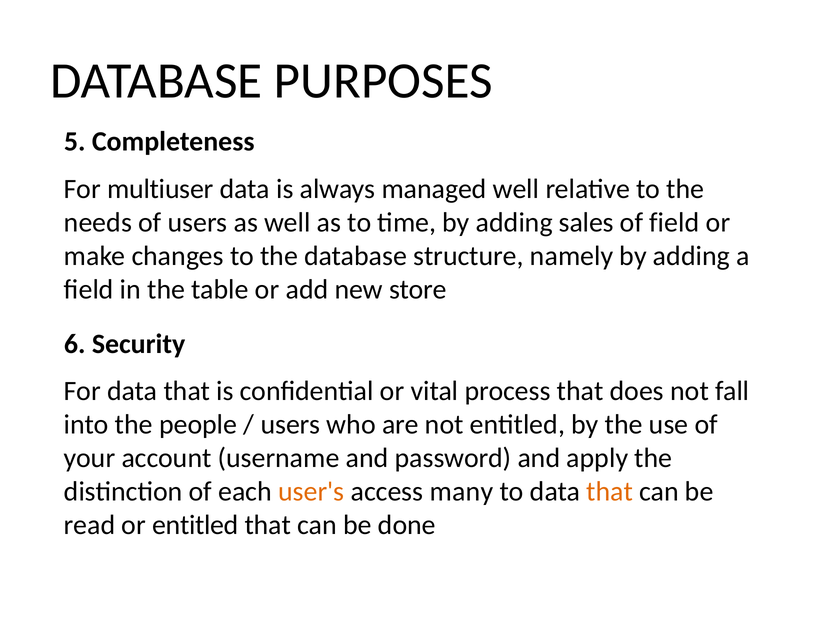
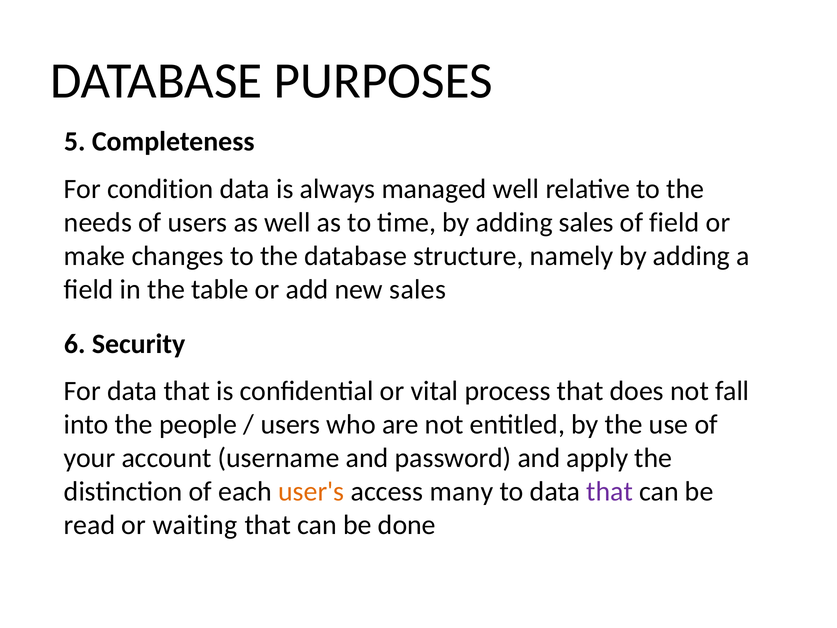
multiuser: multiuser -> condition (160, 189)
new store: store -> sales (418, 289)
that colour: orange -> purple (610, 492)
or entitled: entitled -> waiting (195, 525)
